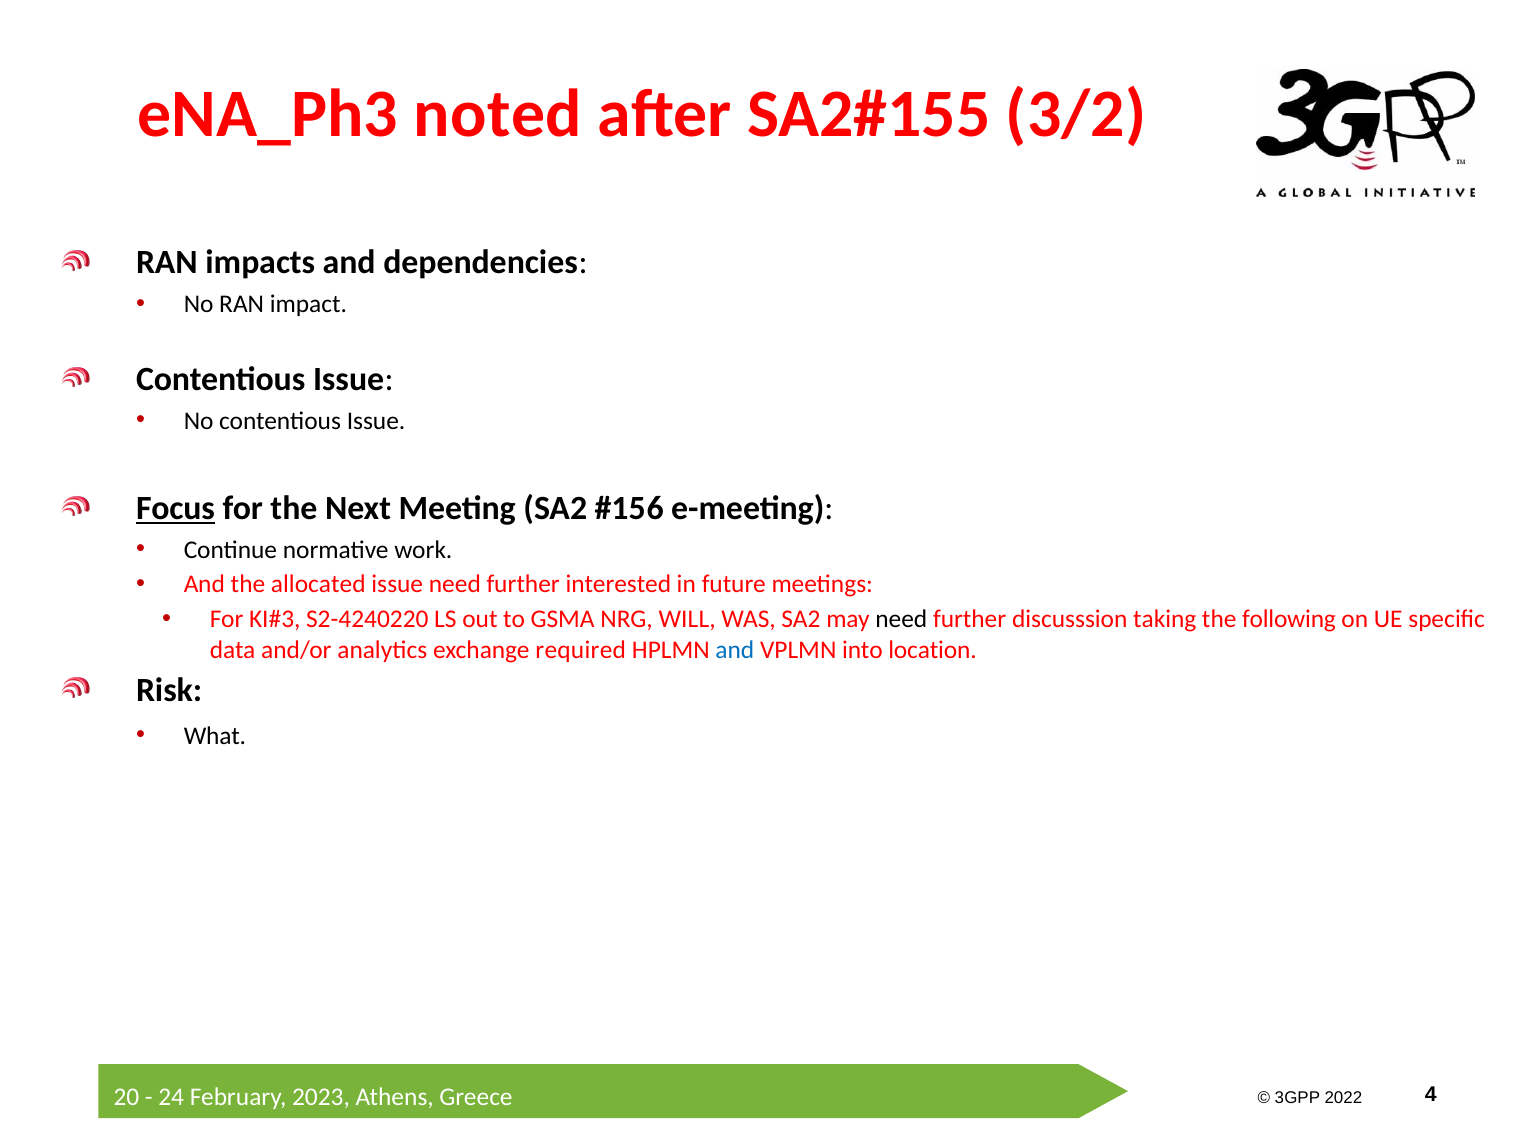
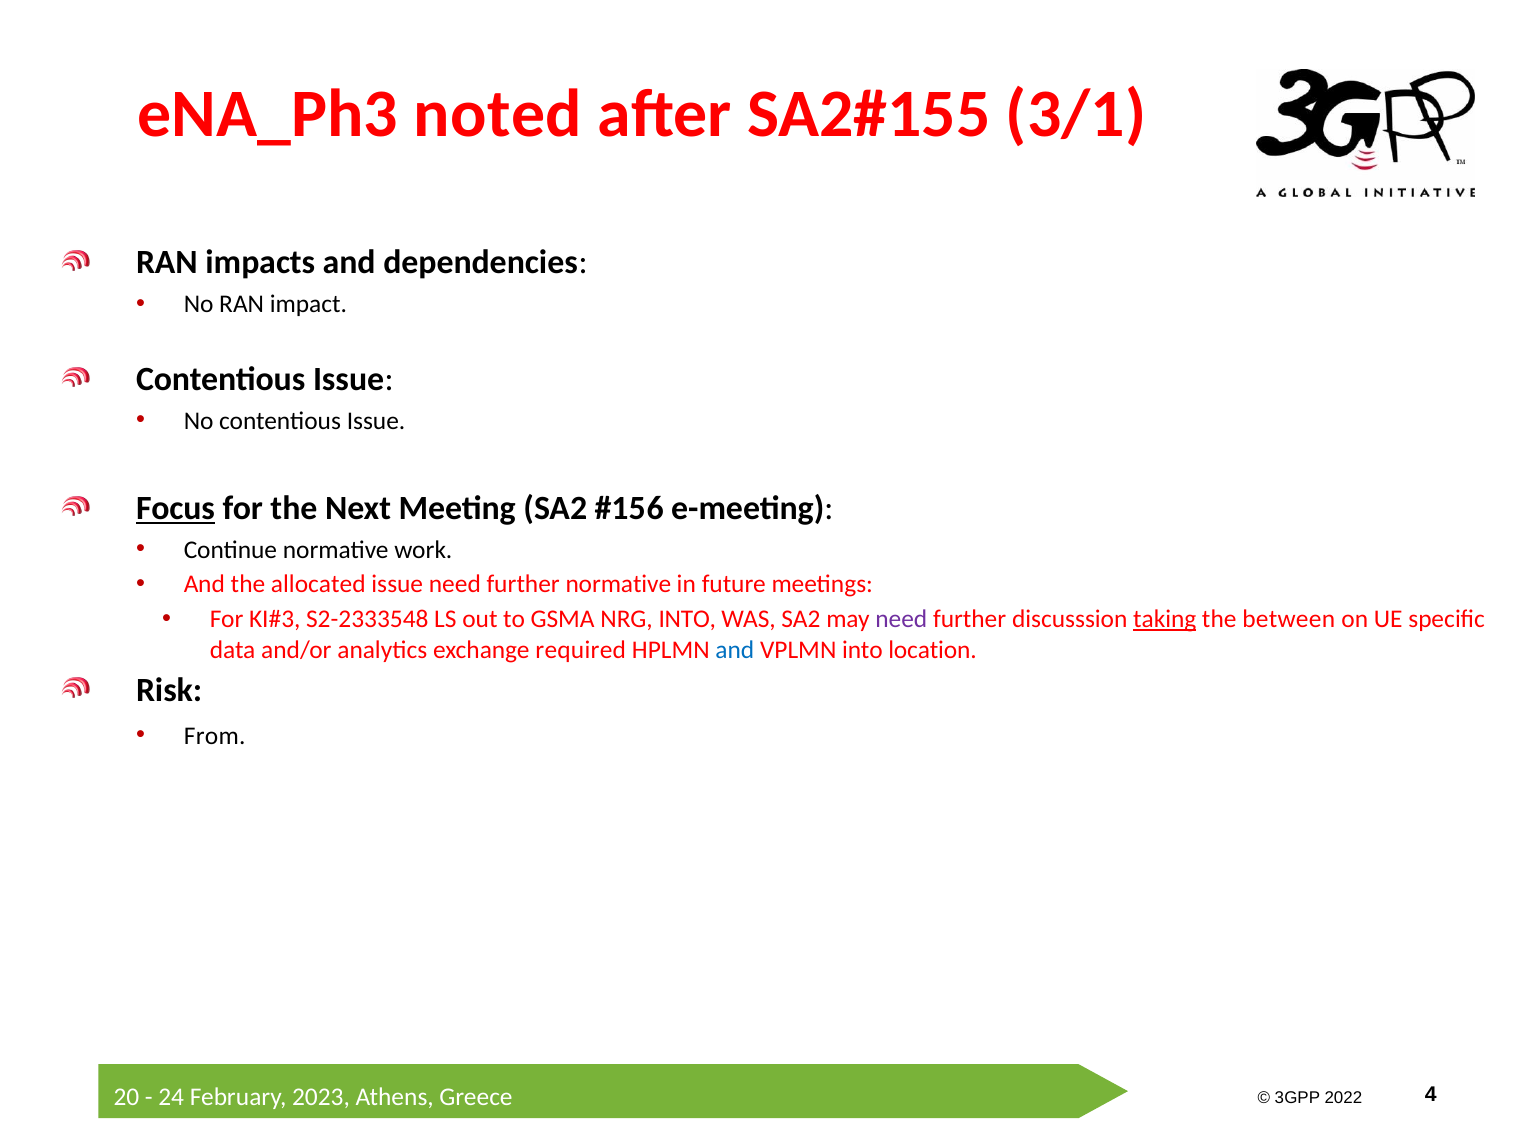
3/2: 3/2 -> 3/1 (1076, 114)
further interested: interested -> normative (618, 584)
S2-4240220: S2-4240220 -> S2-2333548 (367, 619)
NRG WILL: WILL -> INTO (687, 619)
need colour: black -> purple (901, 619)
taking underline: none -> present (1165, 619)
following: following -> between (1289, 619)
What: What -> From (215, 736)
